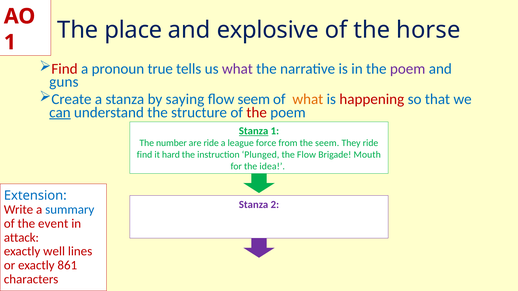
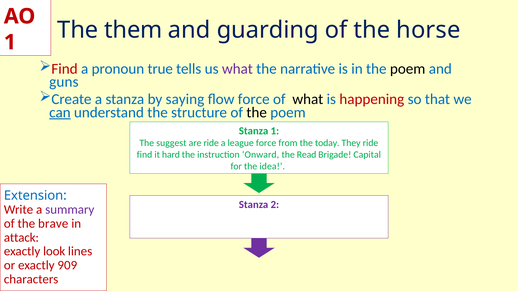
place: place -> them (133, 30)
explosive: explosive -> guarding (268, 30)
poem colour: purple -> black (408, 69)
flow seem: seem -> force (254, 99)
what colour: orange -> black (308, 99)
the colour: red -> black (257, 113)
Stanza underline: present -> none (254, 131)
number: number -> suggest (171, 143)
the seem: seem -> today (327, 143)
Plunged: Plunged -> Onward (261, 155)
the Flow: Flow -> Read (307, 155)
Mouth: Mouth -> Capital (367, 155)
summary colour: blue -> purple (70, 210)
event: event -> brave (53, 224)
well: well -> look (54, 252)
861: 861 -> 909 (67, 266)
